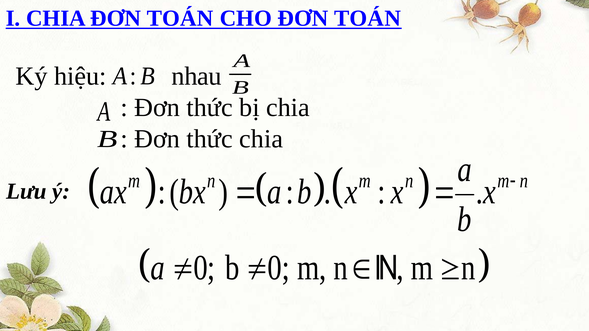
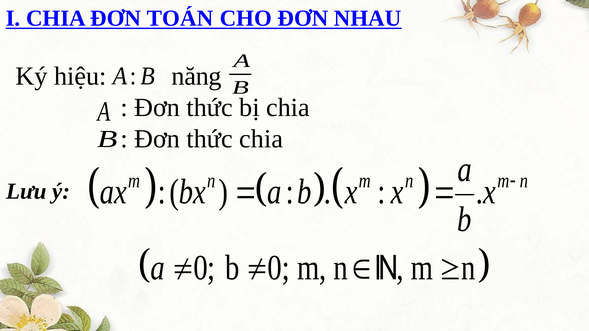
CHO ĐƠN TOÁN: TOÁN -> NHAU (368, 18)
nhau: nhau -> năng (197, 76)
